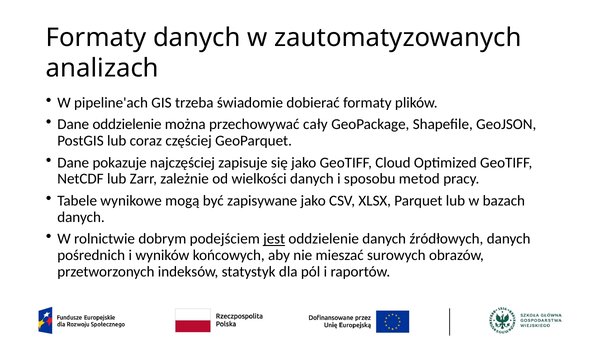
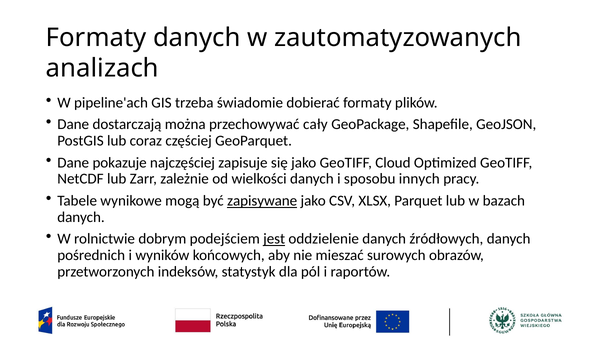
Dane oddzielenie: oddzielenie -> dostarczają (127, 125)
metod: metod -> innych (419, 179)
zapisywane underline: none -> present (262, 201)
